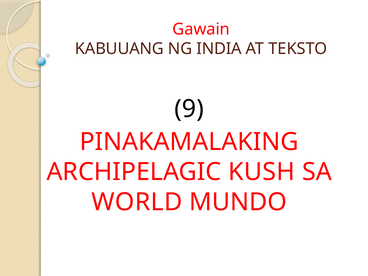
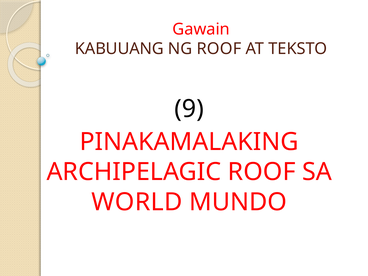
NG INDIA: INDIA -> ROOF (219, 49)
ARCHIPELAGIC KUSH: KUSH -> ROOF (262, 172)
